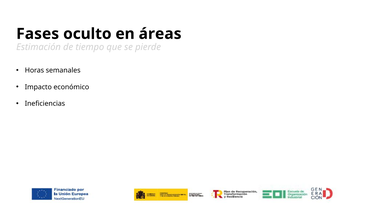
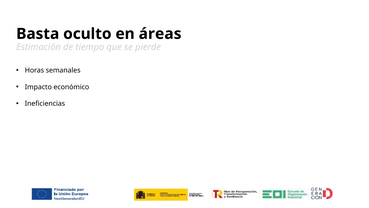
Fases: Fases -> Basta (38, 34)
